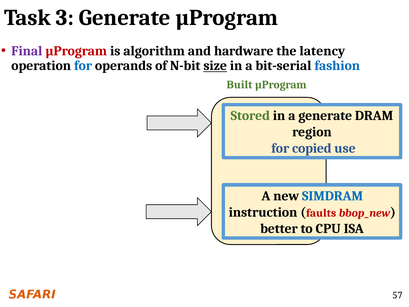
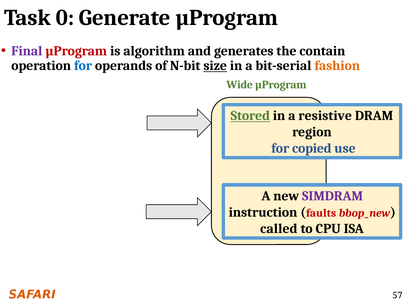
3: 3 -> 0 (65, 18)
hardware: hardware -> generates (244, 51)
latency: latency -> contain (322, 51)
fashion colour: blue -> orange (337, 66)
Built: Built -> Wide (240, 85)
Stored underline: none -> present (250, 116)
a generate: generate -> resistive (325, 116)
SIMDRAM colour: blue -> purple (333, 196)
better: better -> called (279, 229)
